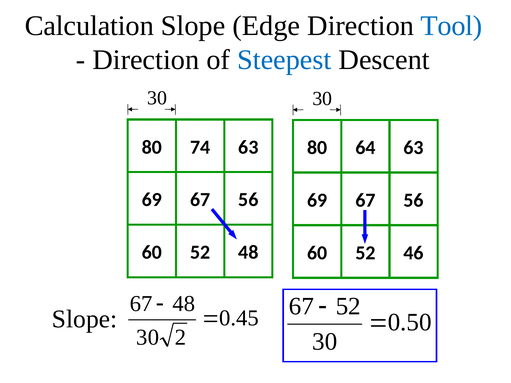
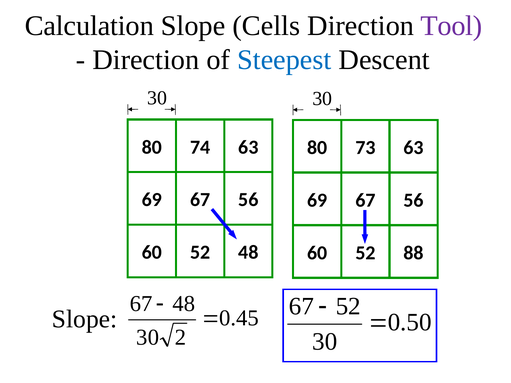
Edge: Edge -> Cells (266, 26)
Tool colour: blue -> purple (451, 26)
64: 64 -> 73 (365, 148)
46: 46 -> 88 (414, 253)
